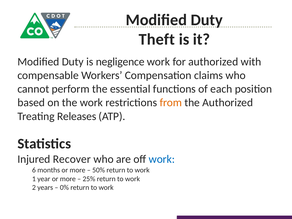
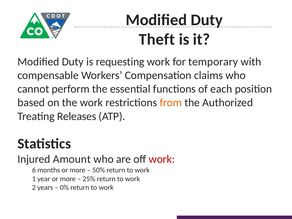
negligence: negligence -> requesting (120, 62)
for authorized: authorized -> temporary (213, 62)
Recover: Recover -> Amount (72, 159)
work colour: blue -> red (162, 159)
